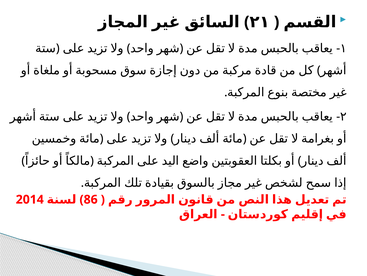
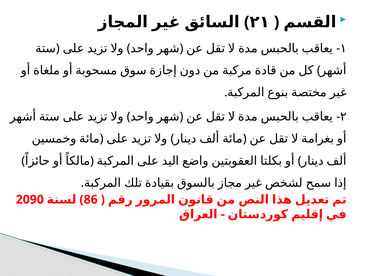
2014: 2014 -> 2090 (30, 199)
